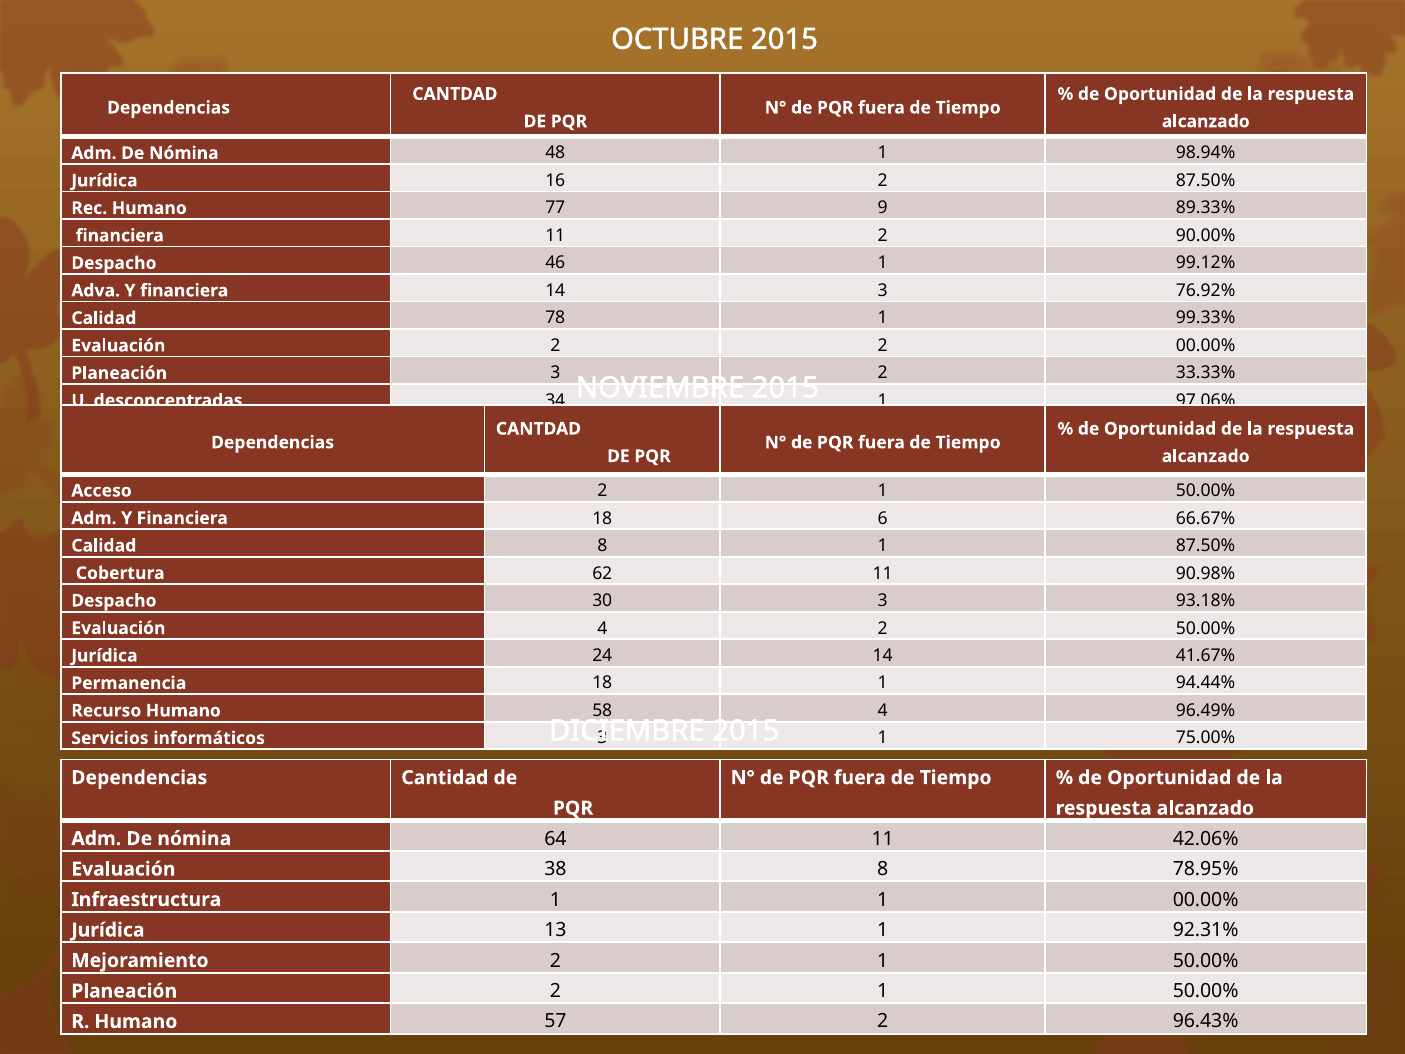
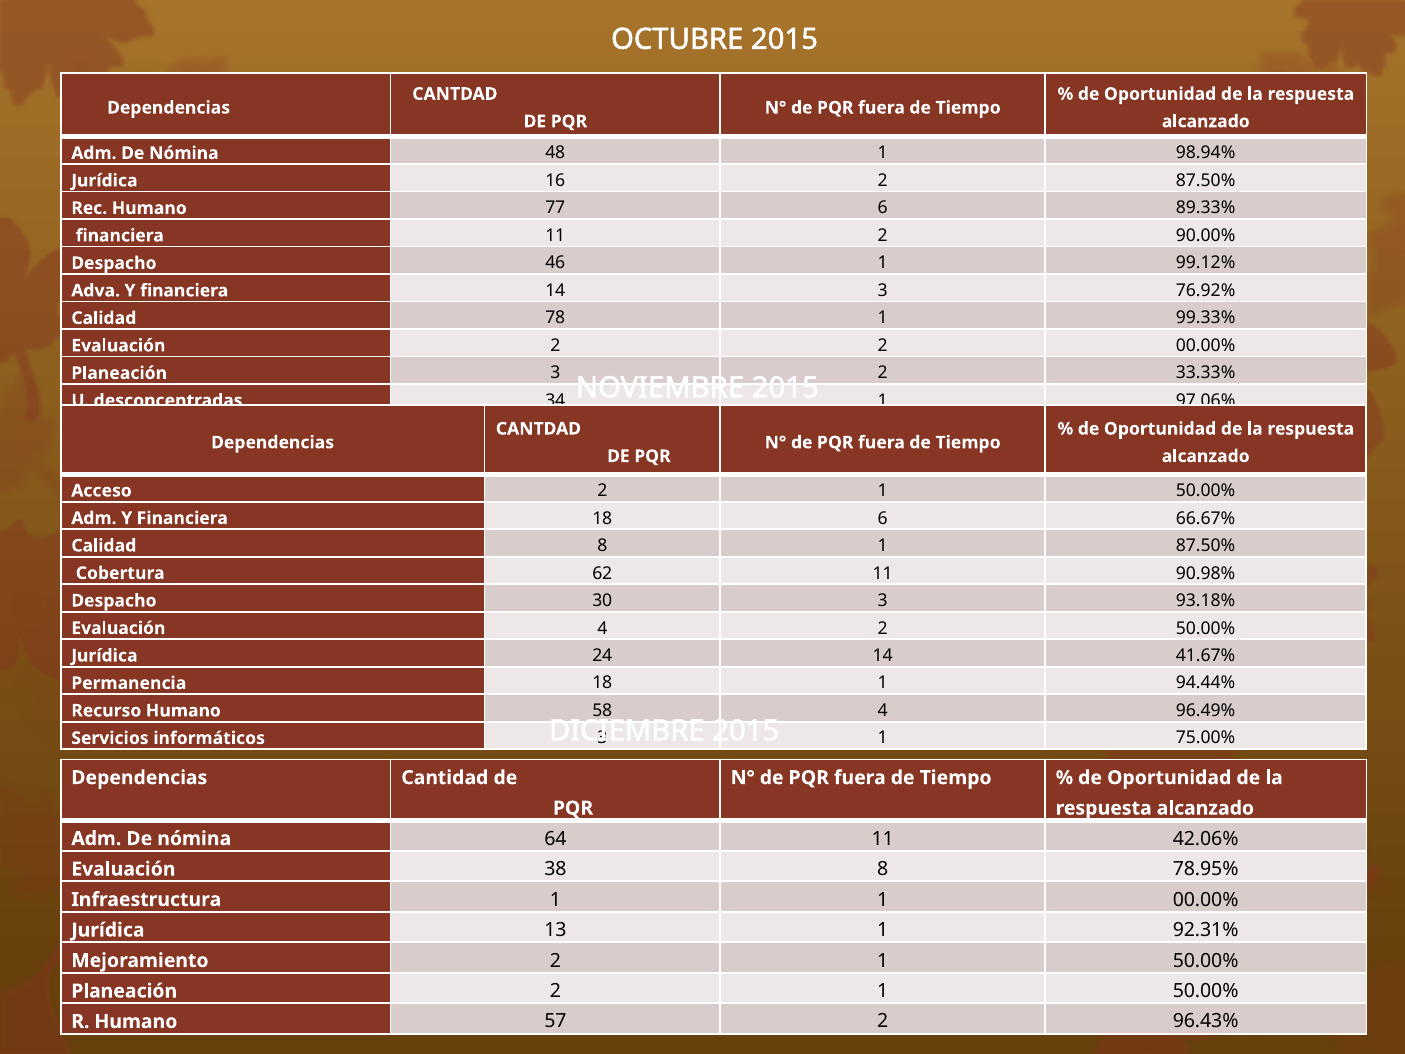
77 9: 9 -> 6 (883, 208)
